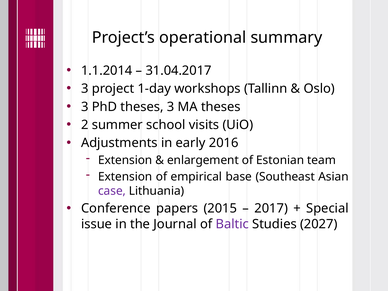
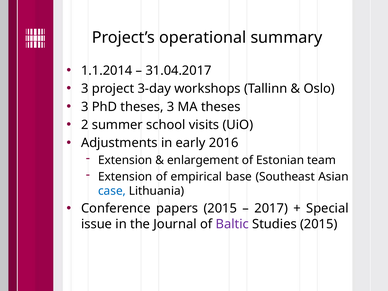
1-day: 1-day -> 3-day (154, 89)
case colour: purple -> blue (112, 191)
Studies 2027: 2027 -> 2015 (319, 224)
